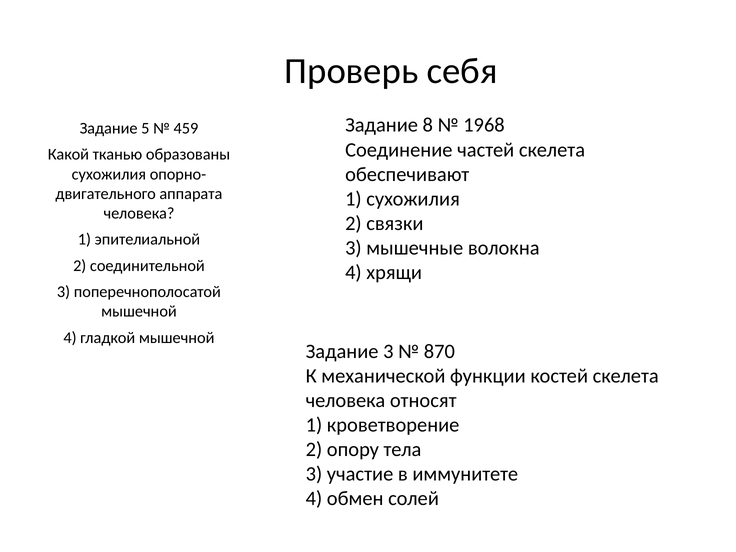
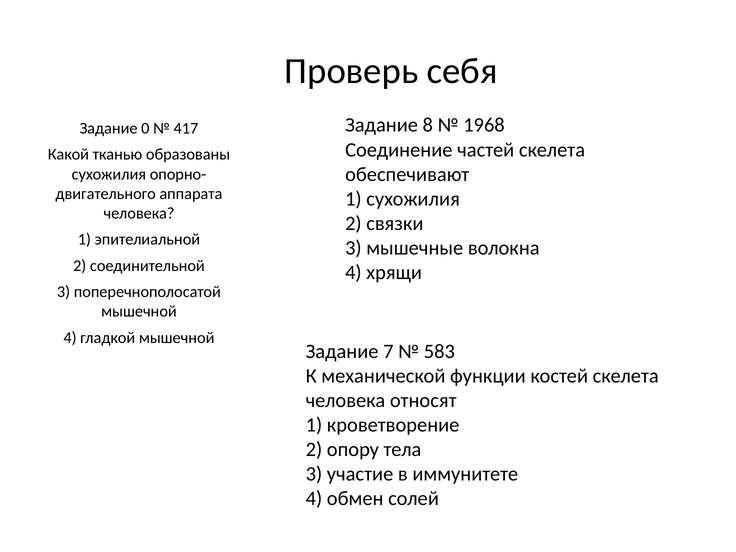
5: 5 -> 0 (145, 128)
459: 459 -> 417 (186, 128)
Задание 3: 3 -> 7 (388, 351)
870: 870 -> 583 (439, 351)
